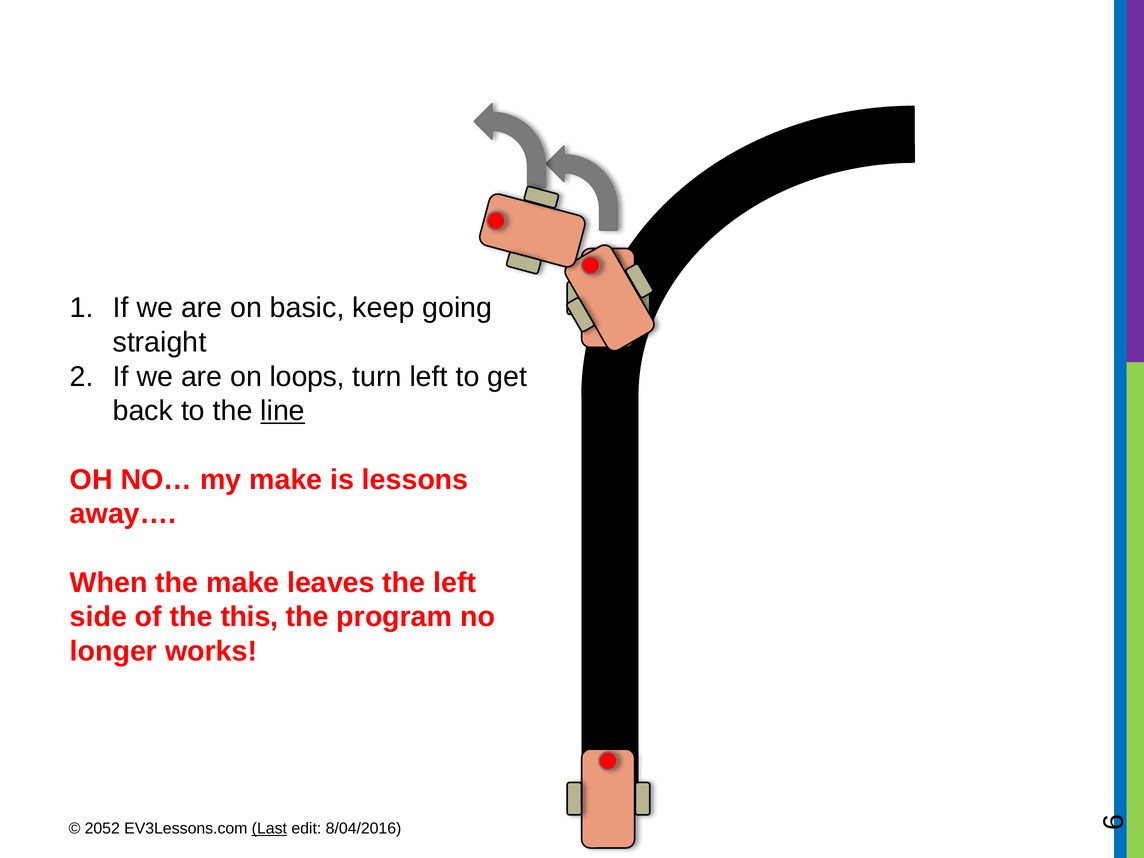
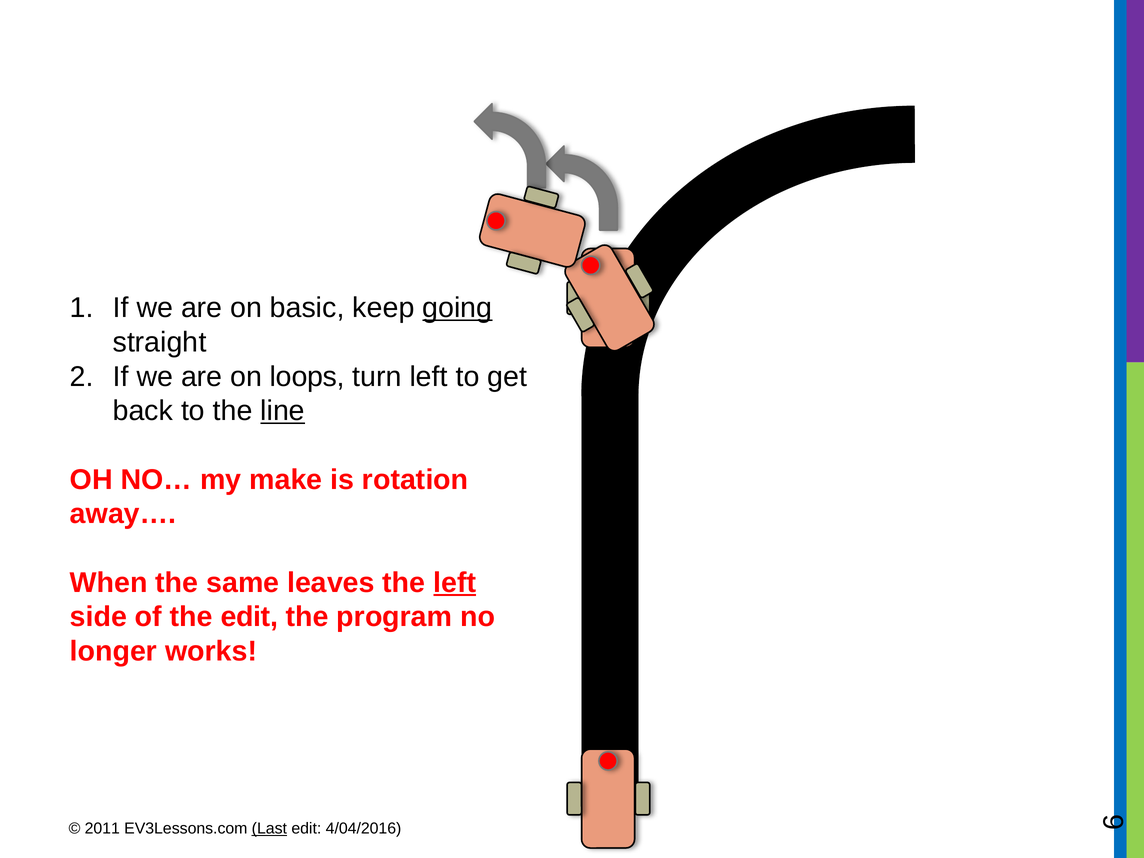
going underline: none -> present (457, 308)
lessons: lessons -> rotation (415, 480)
the make: make -> same (243, 583)
left underline: none -> present (455, 583)
the this: this -> edit (249, 617)
2052: 2052 -> 2011 (102, 829)
8/04/2016: 8/04/2016 -> 4/04/2016 (364, 829)
